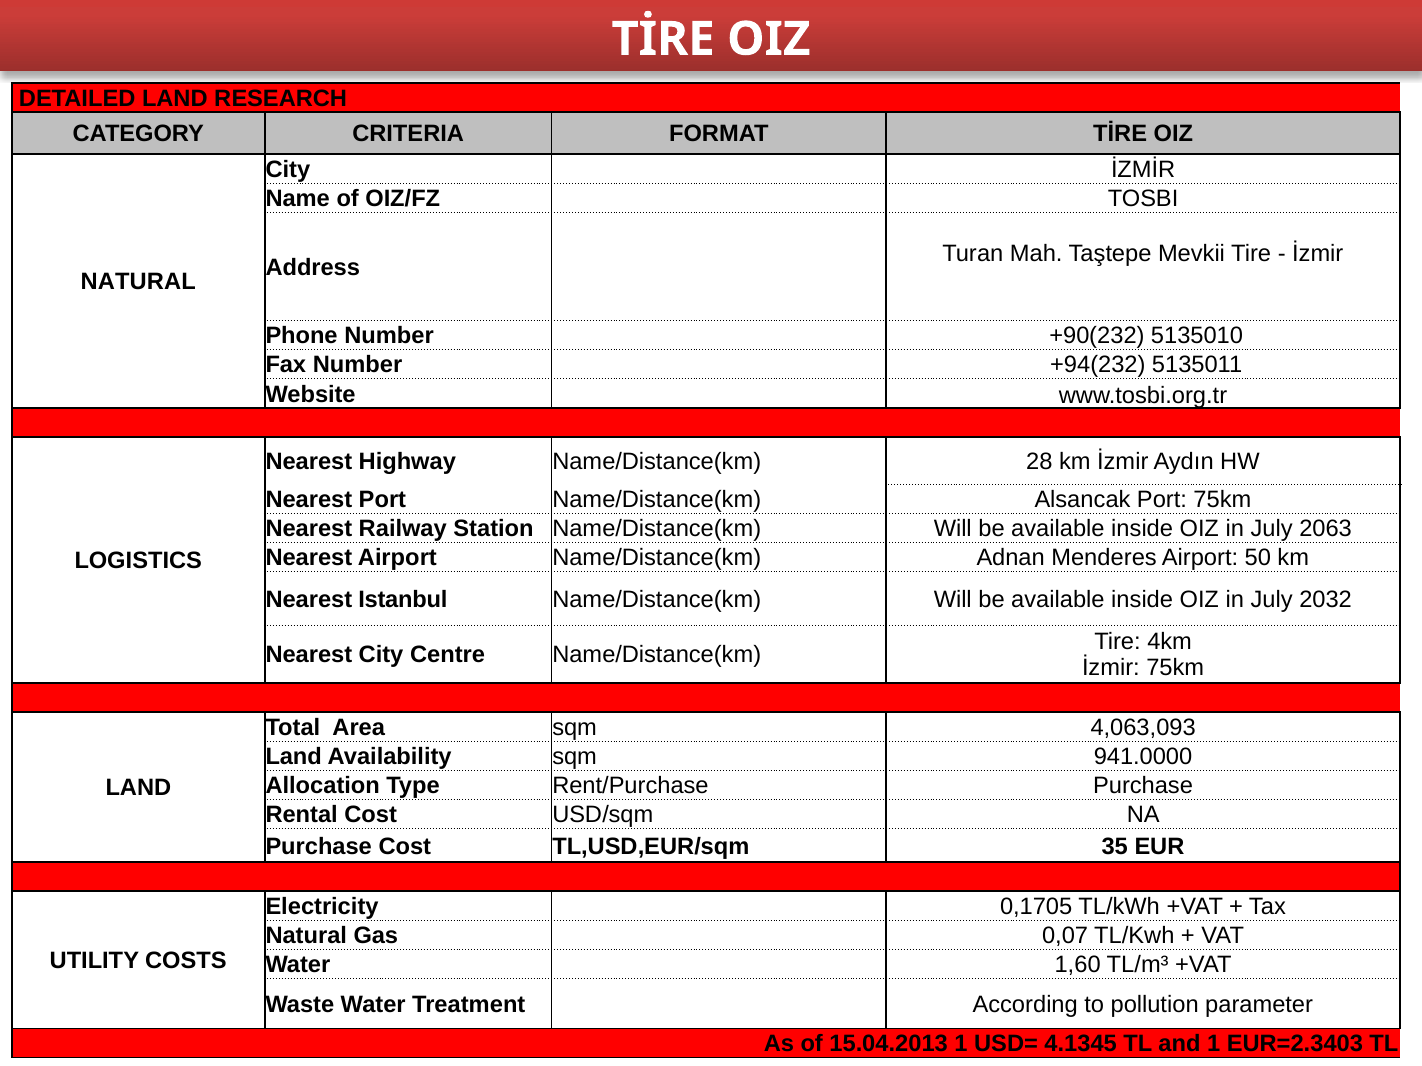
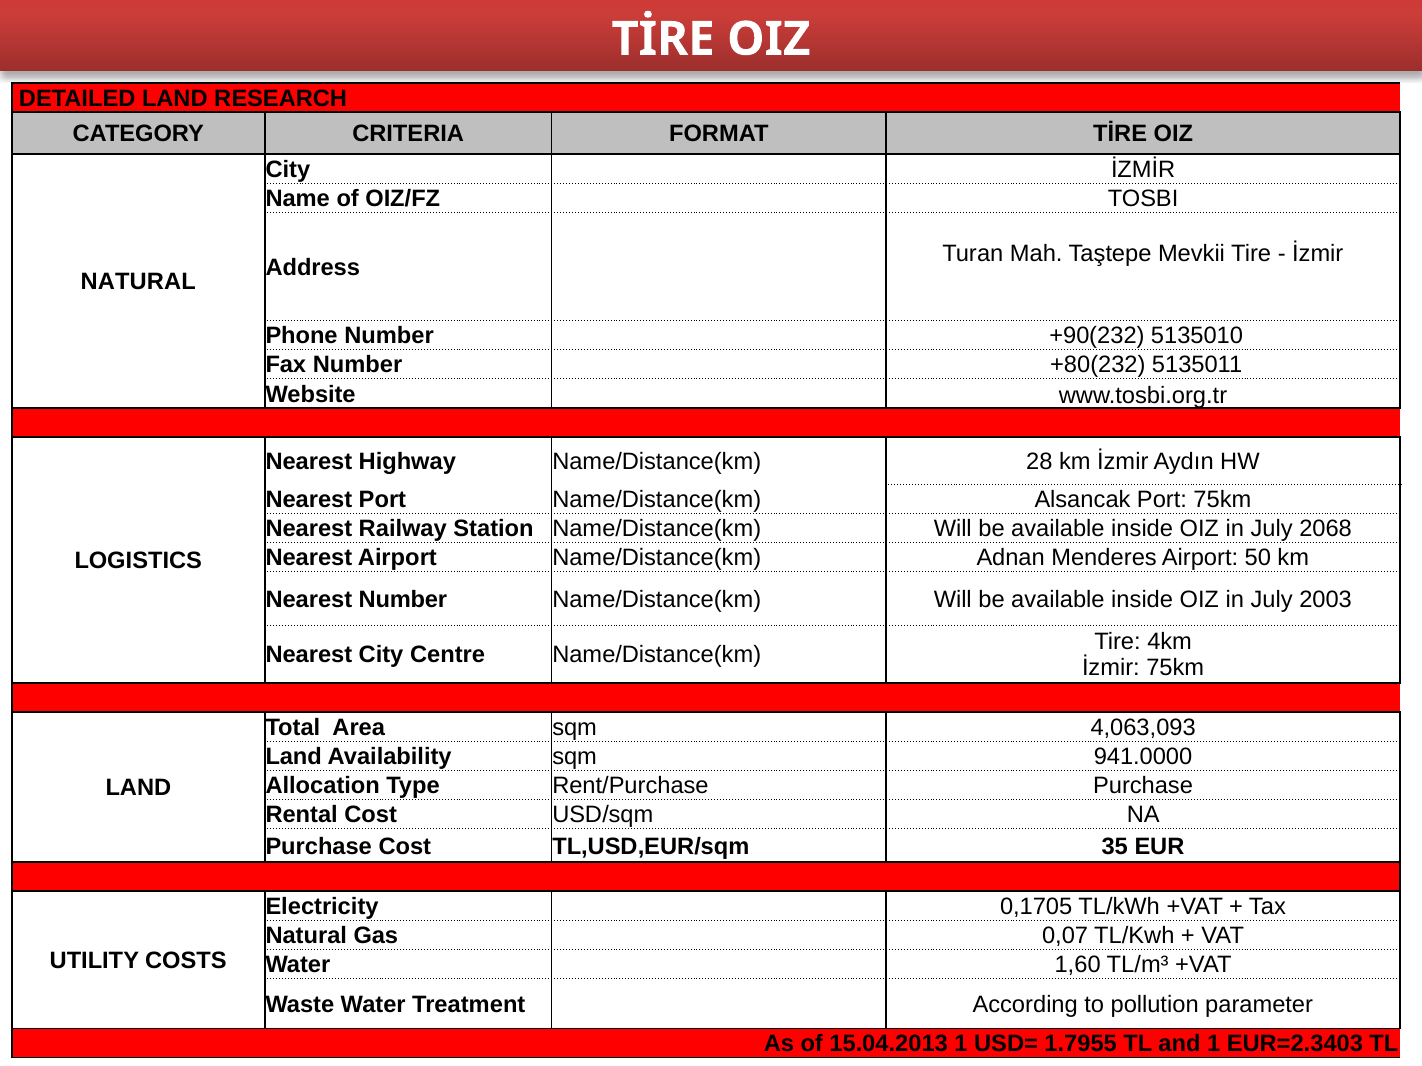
+94(232: +94(232 -> +80(232 (1098, 365)
2063: 2063 -> 2068 (1326, 529)
Nearest Istanbul: Istanbul -> Number (403, 600)
2032: 2032 -> 2003 (1326, 600)
4.1345: 4.1345 -> 1.7955 (1081, 1044)
